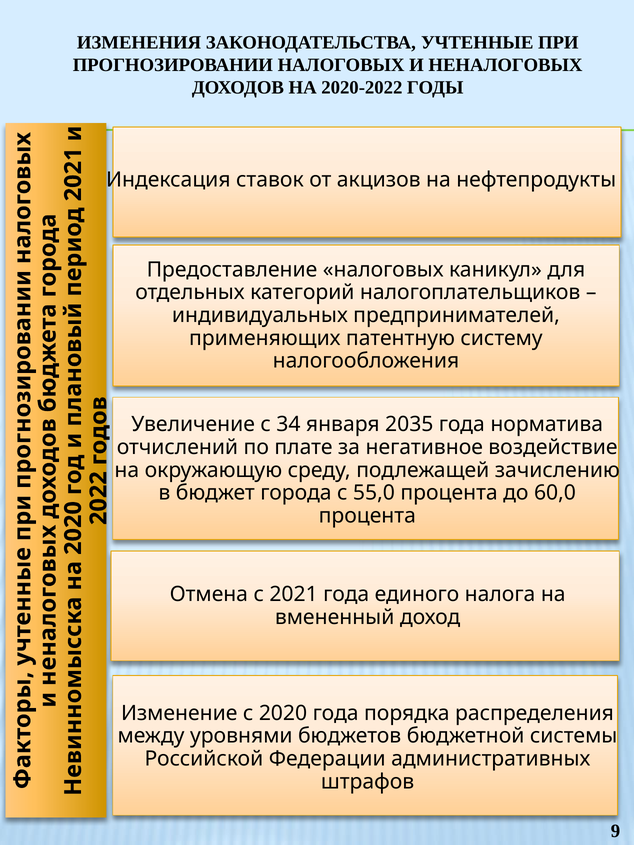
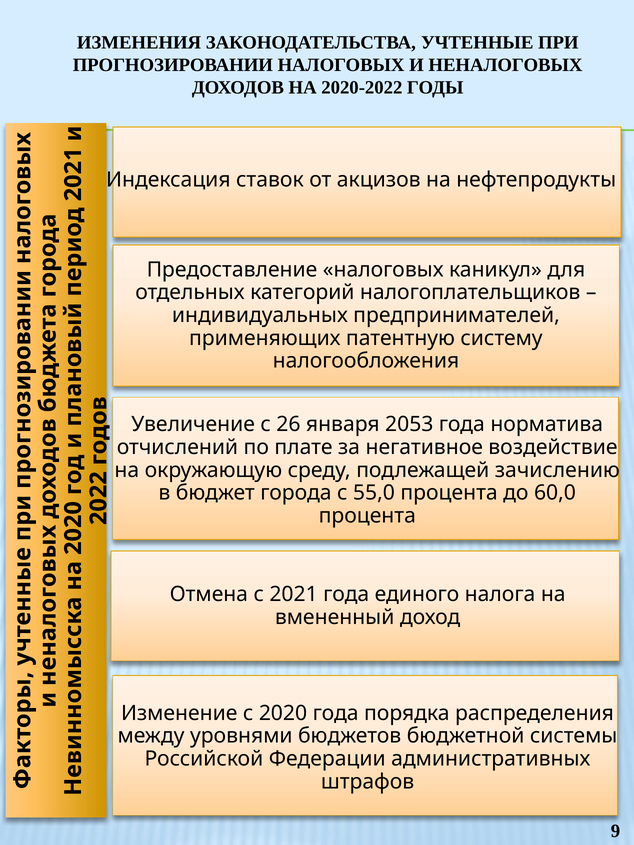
34: 34 -> 26 (288, 425)
2035: 2035 -> 2053 (409, 425)
